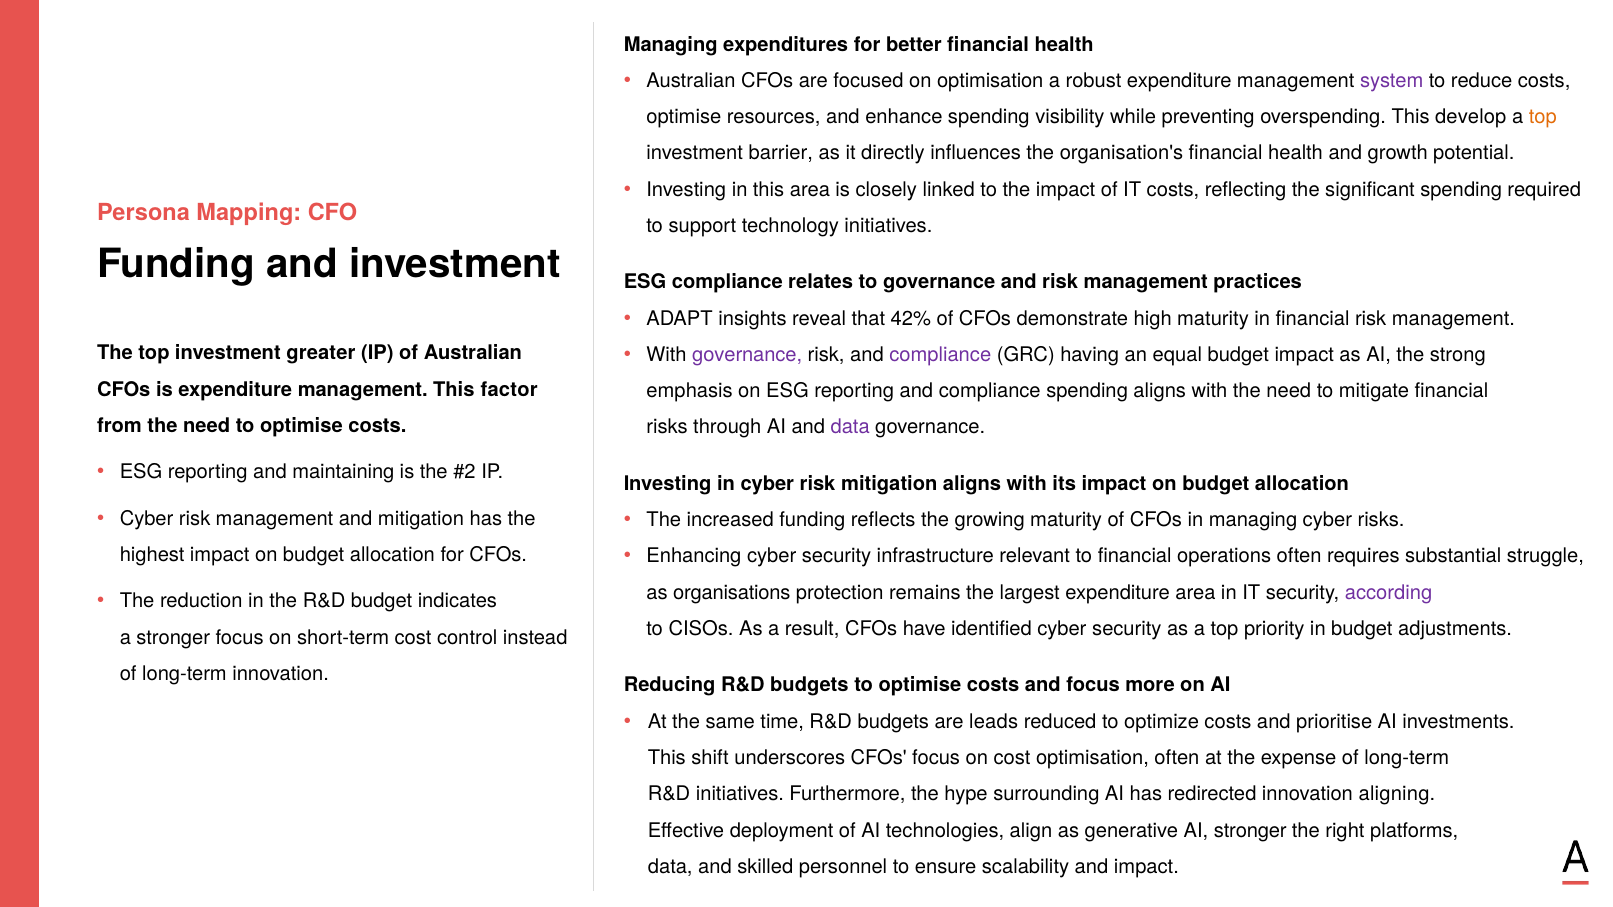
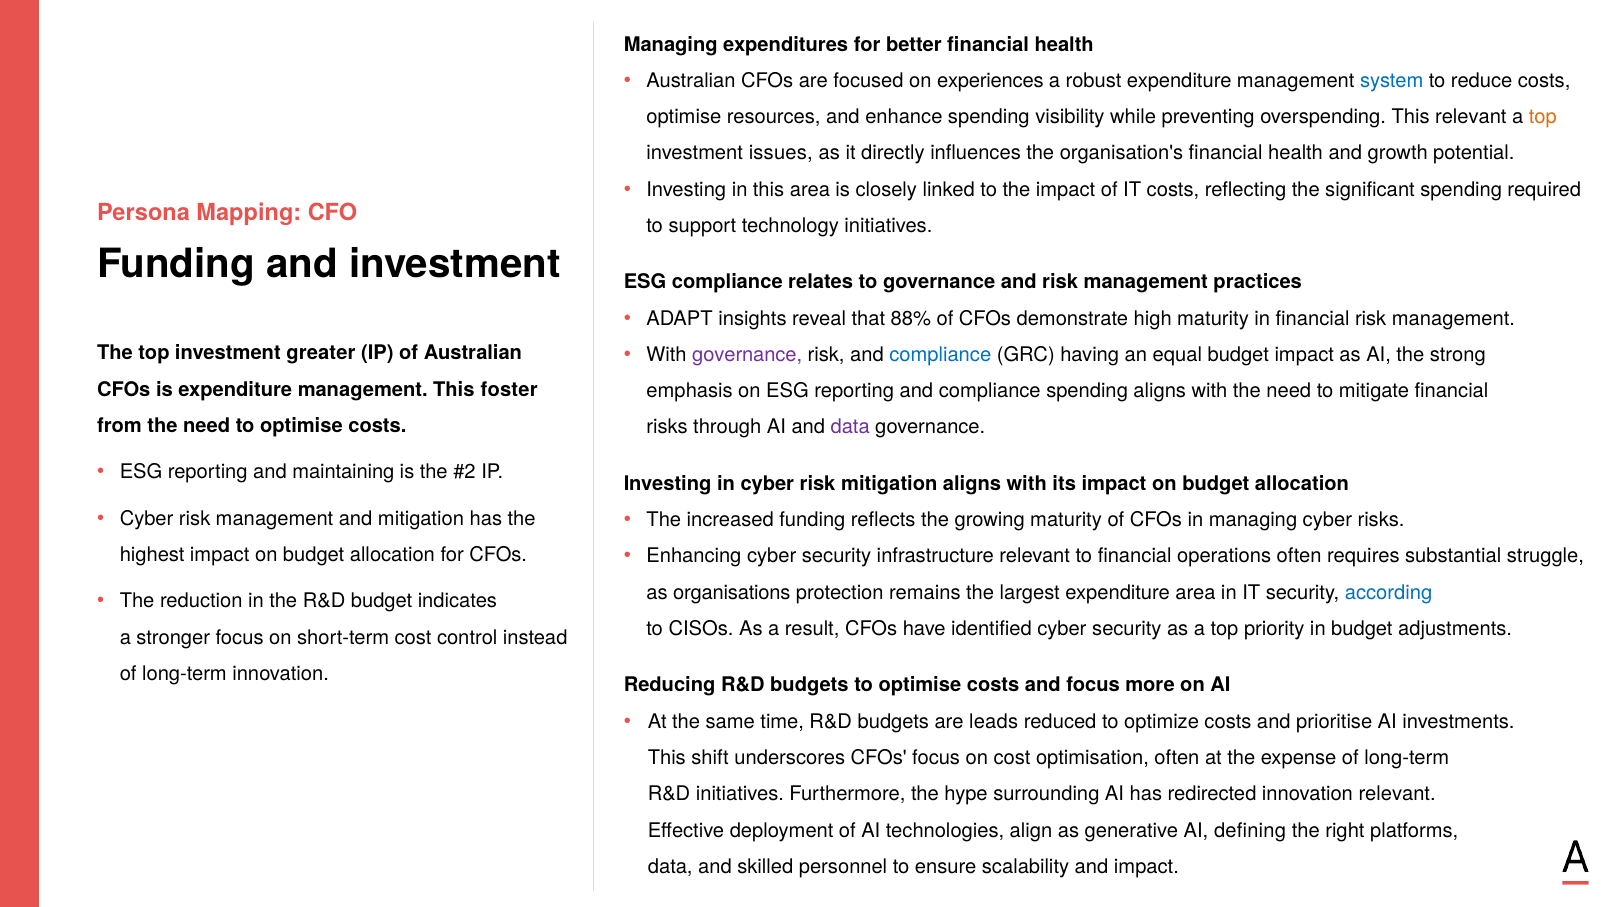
on optimisation: optimisation -> experiences (990, 81)
system colour: purple -> blue (1392, 81)
This develop: develop -> relevant (1471, 117)
barrier: barrier -> issues (781, 153)
42%: 42% -> 88% (911, 319)
compliance colour: purple -> blue (940, 355)
factor: factor -> foster (509, 390)
according colour: purple -> blue (1389, 593)
innovation aligning: aligning -> relevant (1397, 794)
AI stronger: stronger -> defining (1250, 831)
